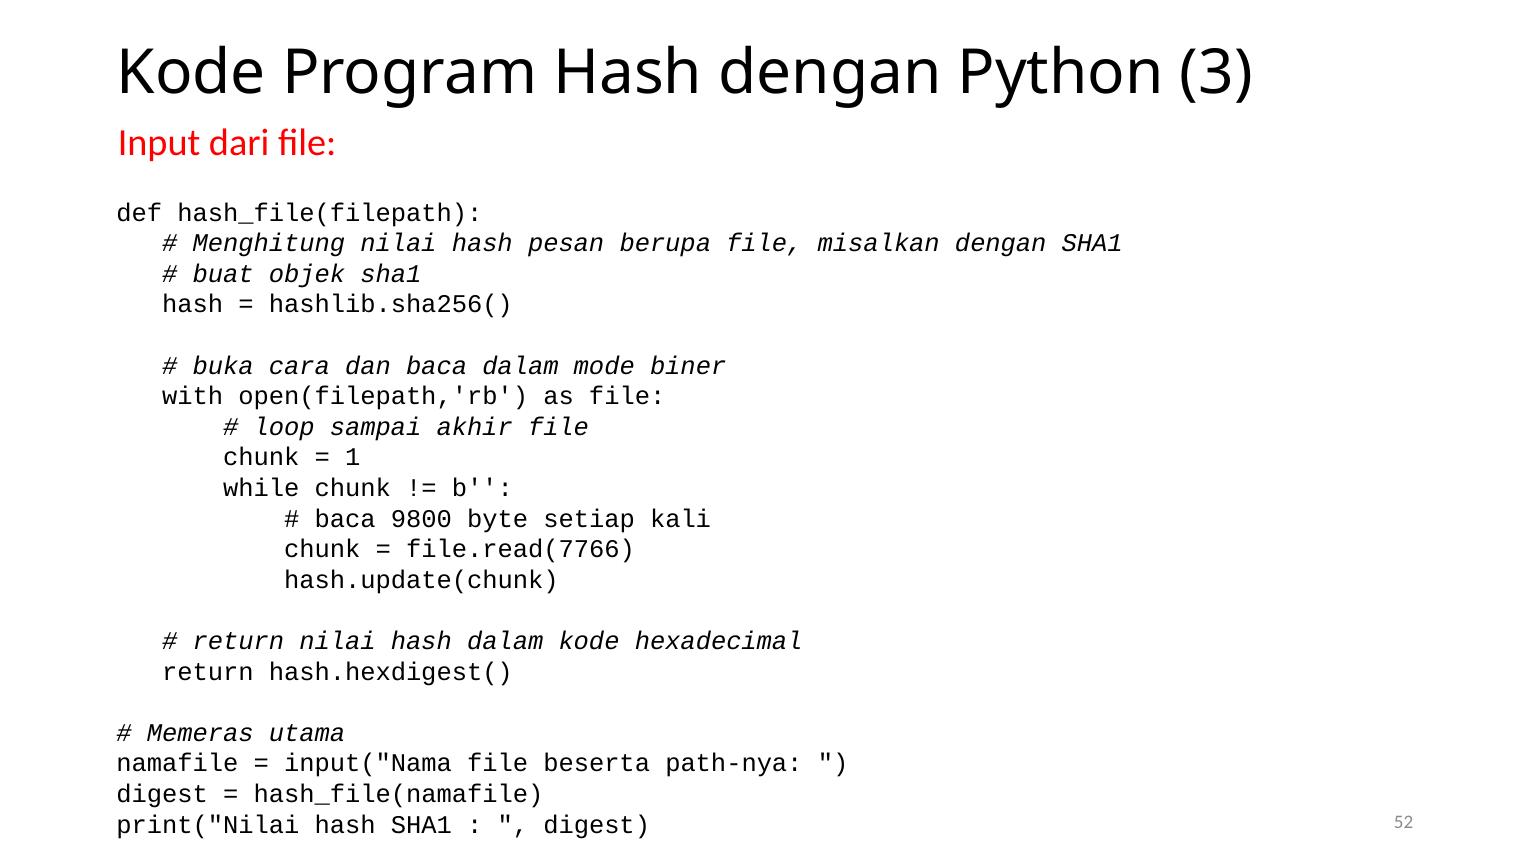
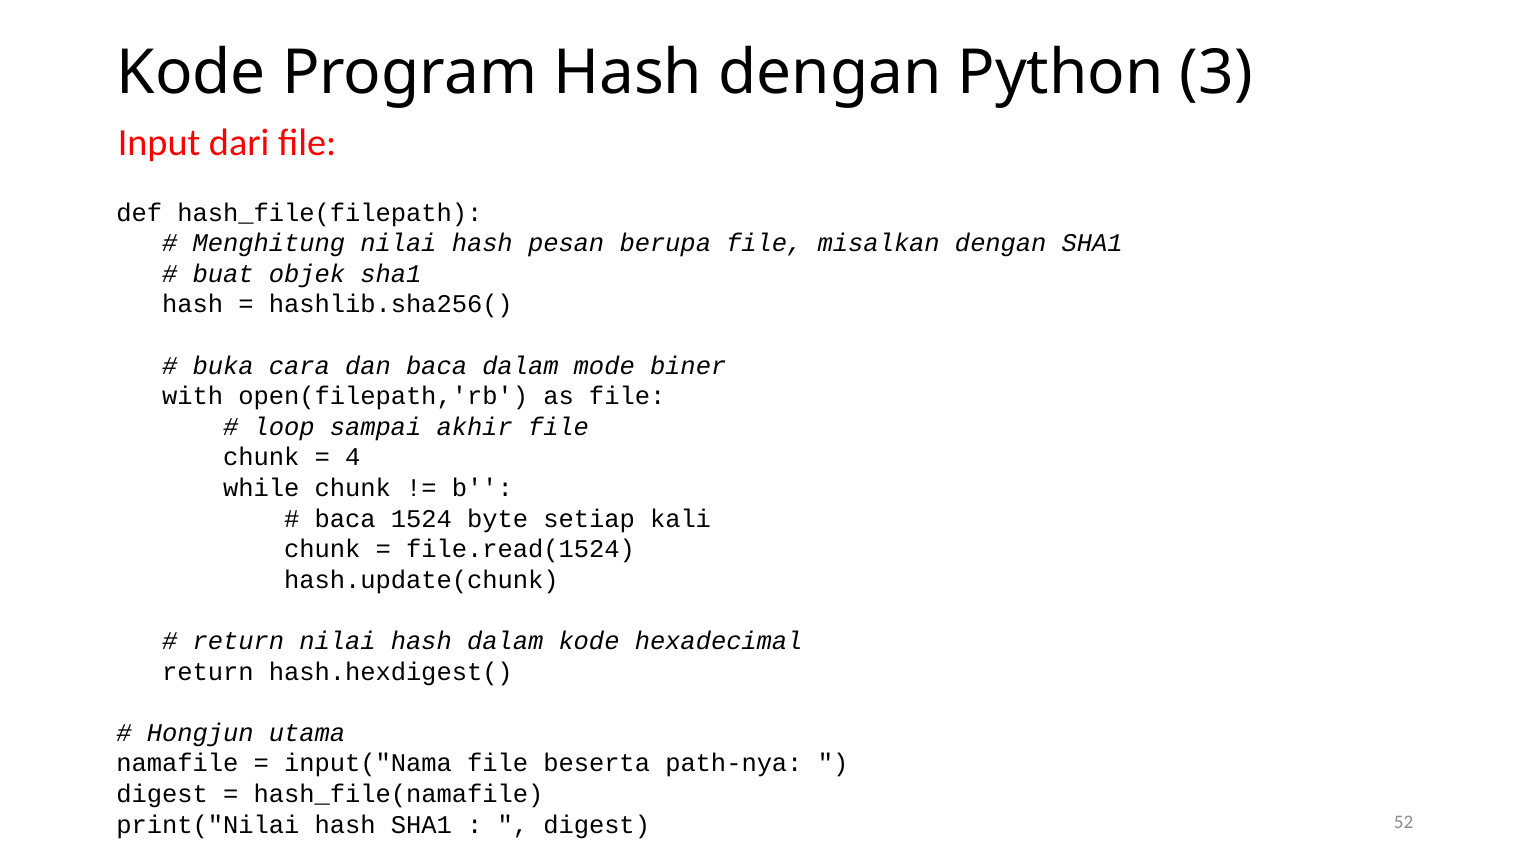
1: 1 -> 4 (353, 457)
9800: 9800 -> 1524 (421, 518)
file.read(7766: file.read(7766 -> file.read(1524 (520, 549)
Memeras: Memeras -> Hongjun (200, 733)
